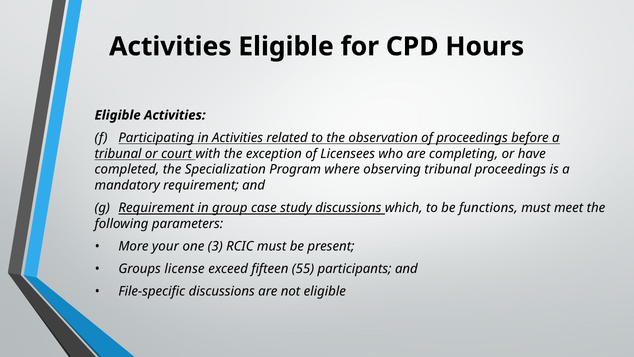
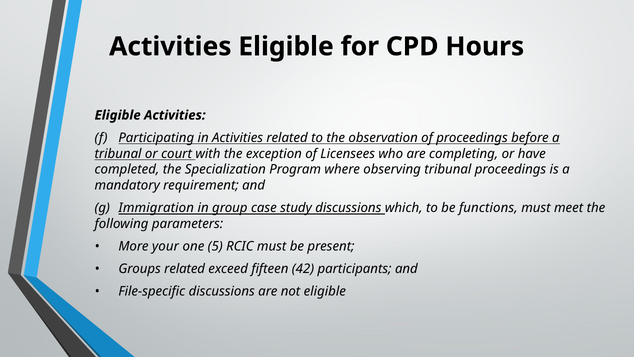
g Requirement: Requirement -> Immigration (156, 208)
3: 3 -> 5 (215, 246)
Groups license: license -> related (185, 269)
55: 55 -> 42 (303, 269)
